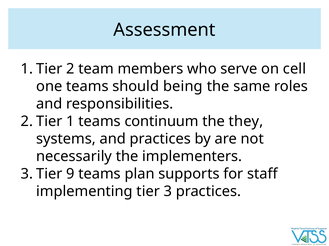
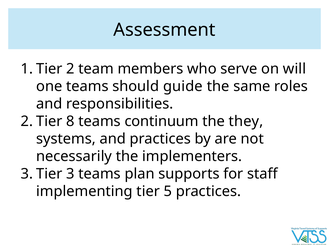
cell: cell -> will (294, 69)
being: being -> guide (183, 87)
1: 1 -> 8 (70, 122)
9: 9 -> 3 (70, 174)
3: 3 -> 5 (168, 192)
